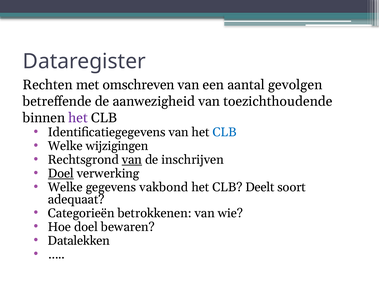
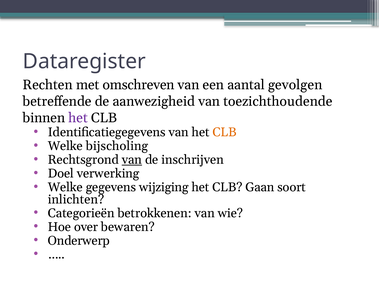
CLB colour: blue -> orange (225, 132)
wijzigingen: wijzigingen -> bijscholing (117, 146)
Doel underline: present -> none (61, 173)
vakbond: vakbond -> wijziging (164, 187)
Deelt: Deelt -> Gaan (260, 187)
adequaat: adequaat -> inlichten (76, 199)
Hoe doel: doel -> over (86, 226)
Datalekken: Datalekken -> Onderwerp (79, 240)
